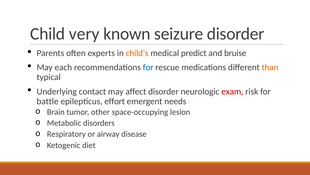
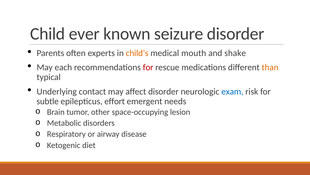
very: very -> ever (84, 34)
predict: predict -> mouth (194, 53)
bruise: bruise -> shake (235, 53)
for colour: blue -> red (148, 67)
exam colour: red -> blue (232, 91)
battle: battle -> subtle (48, 101)
